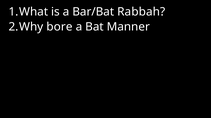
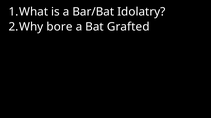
Rabbah: Rabbah -> Idolatry (141, 12)
Manner: Manner -> Grafted (128, 27)
